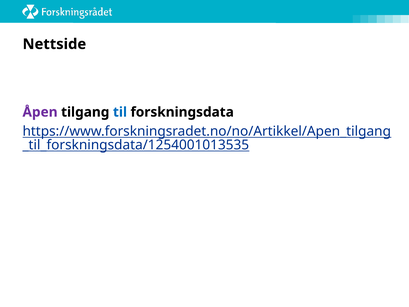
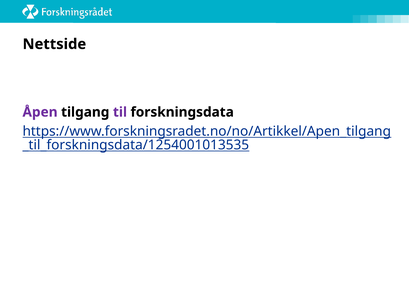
til colour: blue -> purple (120, 112)
